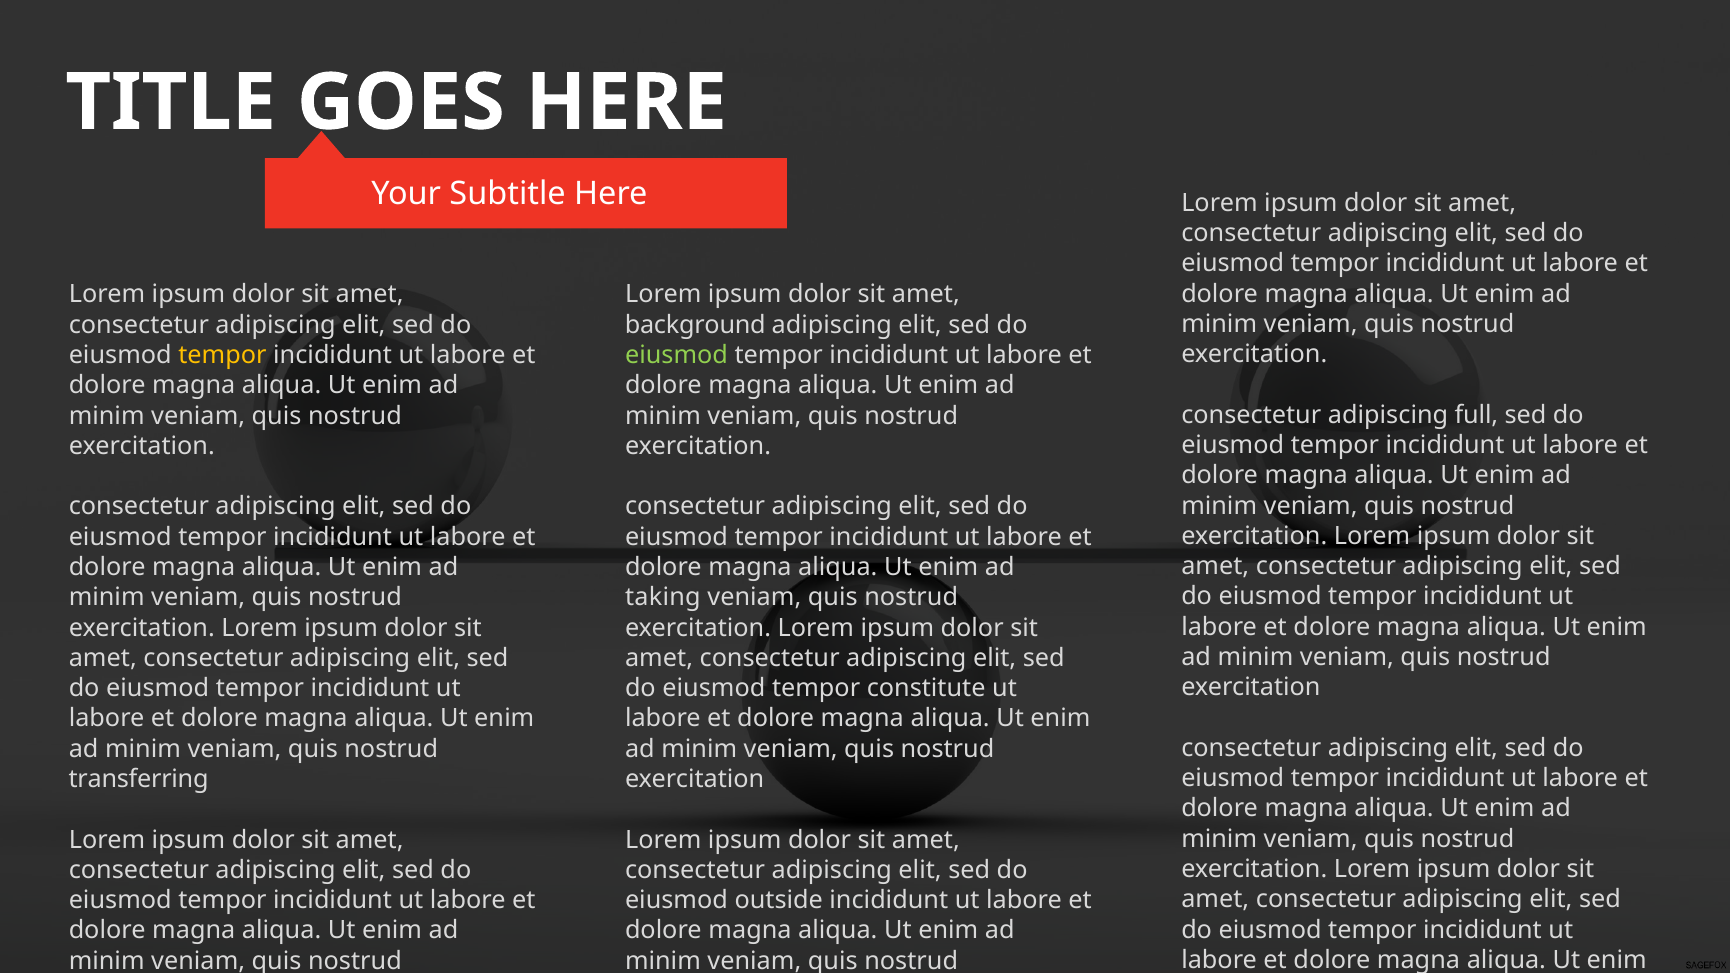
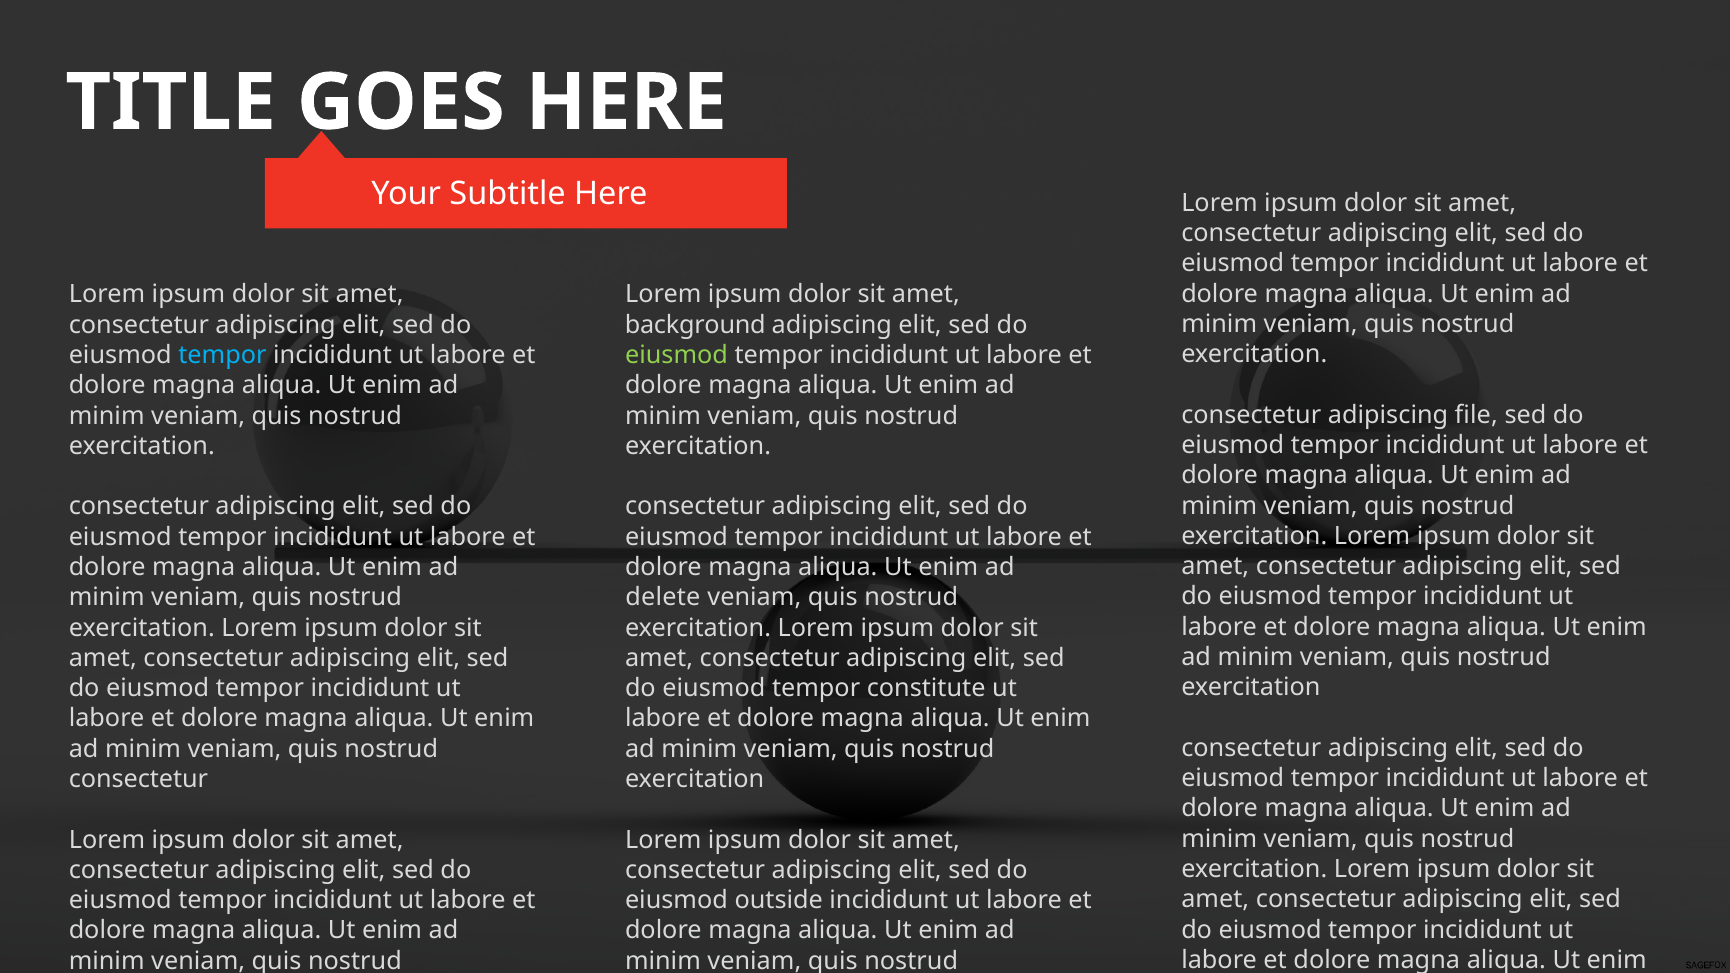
tempor colour: yellow -> light blue (222, 355)
full: full -> file (1476, 415)
taking: taking -> delete (663, 598)
transferring: transferring -> consectetur (138, 779)
